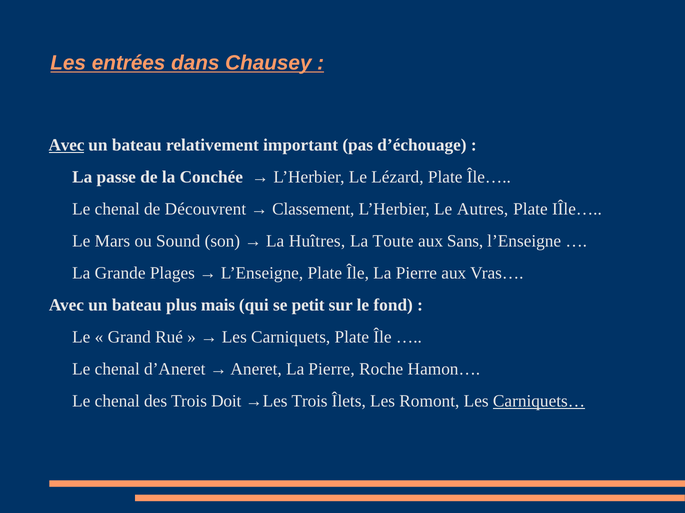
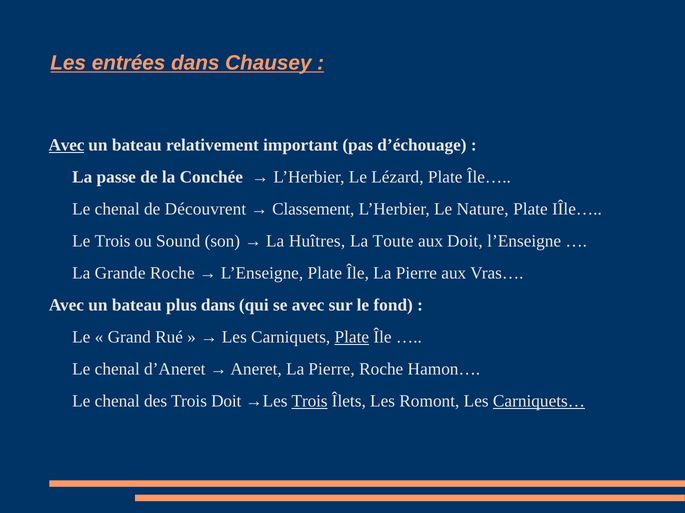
Autres: Autres -> Nature (483, 209)
Le Mars: Mars -> Trois (113, 241)
aux Sans: Sans -> Doit (465, 241)
Grande Plages: Plages -> Roche (172, 273)
plus mais: mais -> dans (218, 305)
se petit: petit -> avec (308, 305)
Plate underline: none -> present (352, 337)
Trois underline: none -> present (310, 401)
